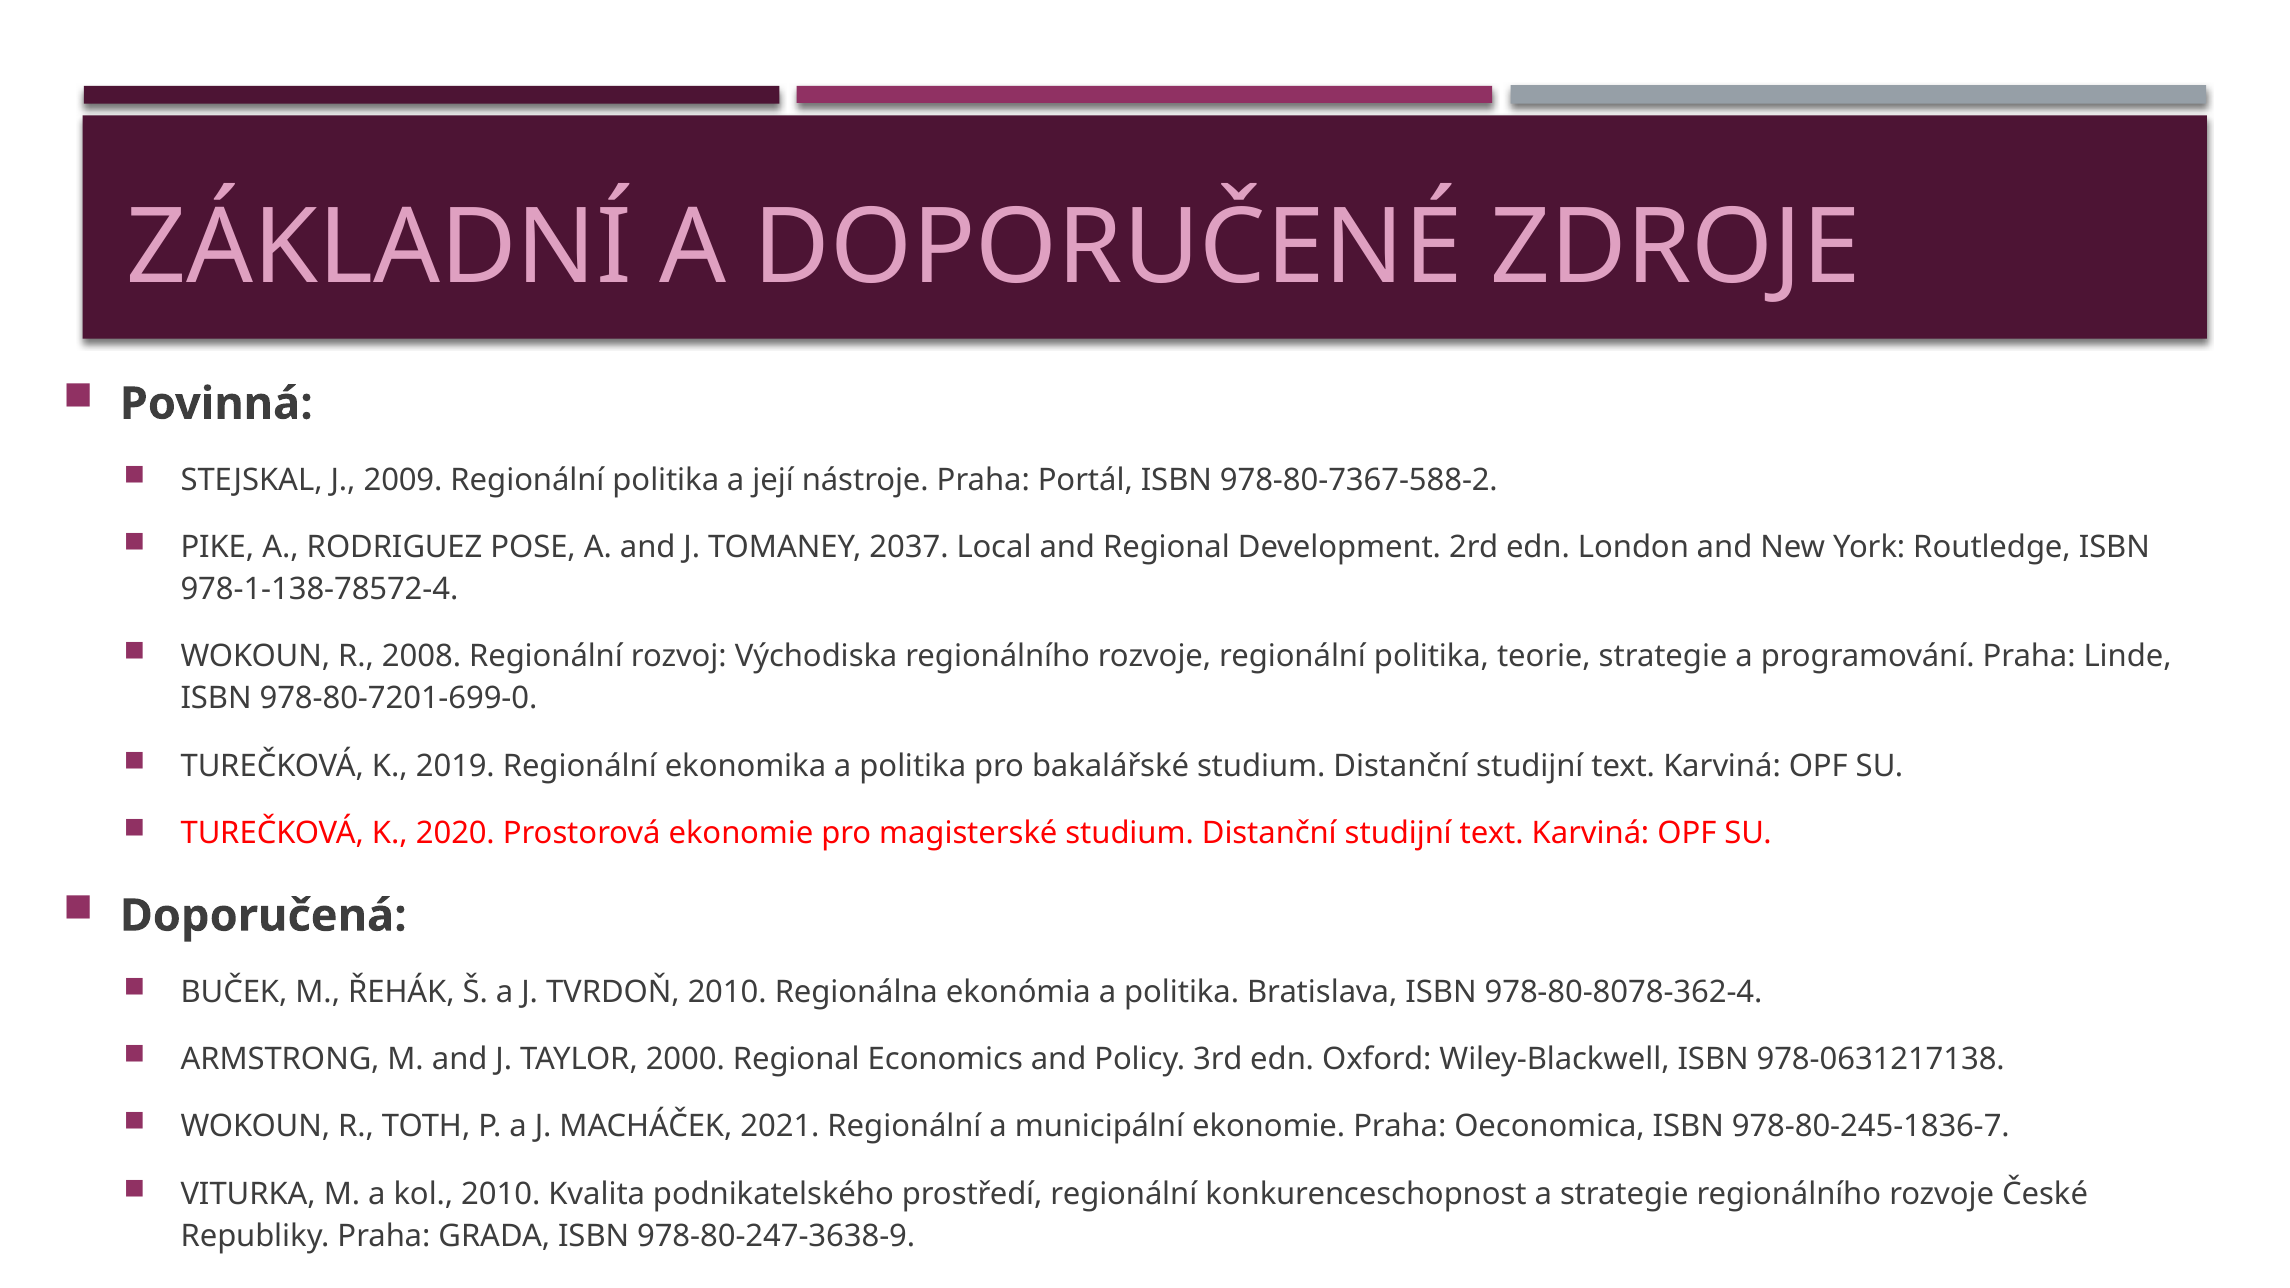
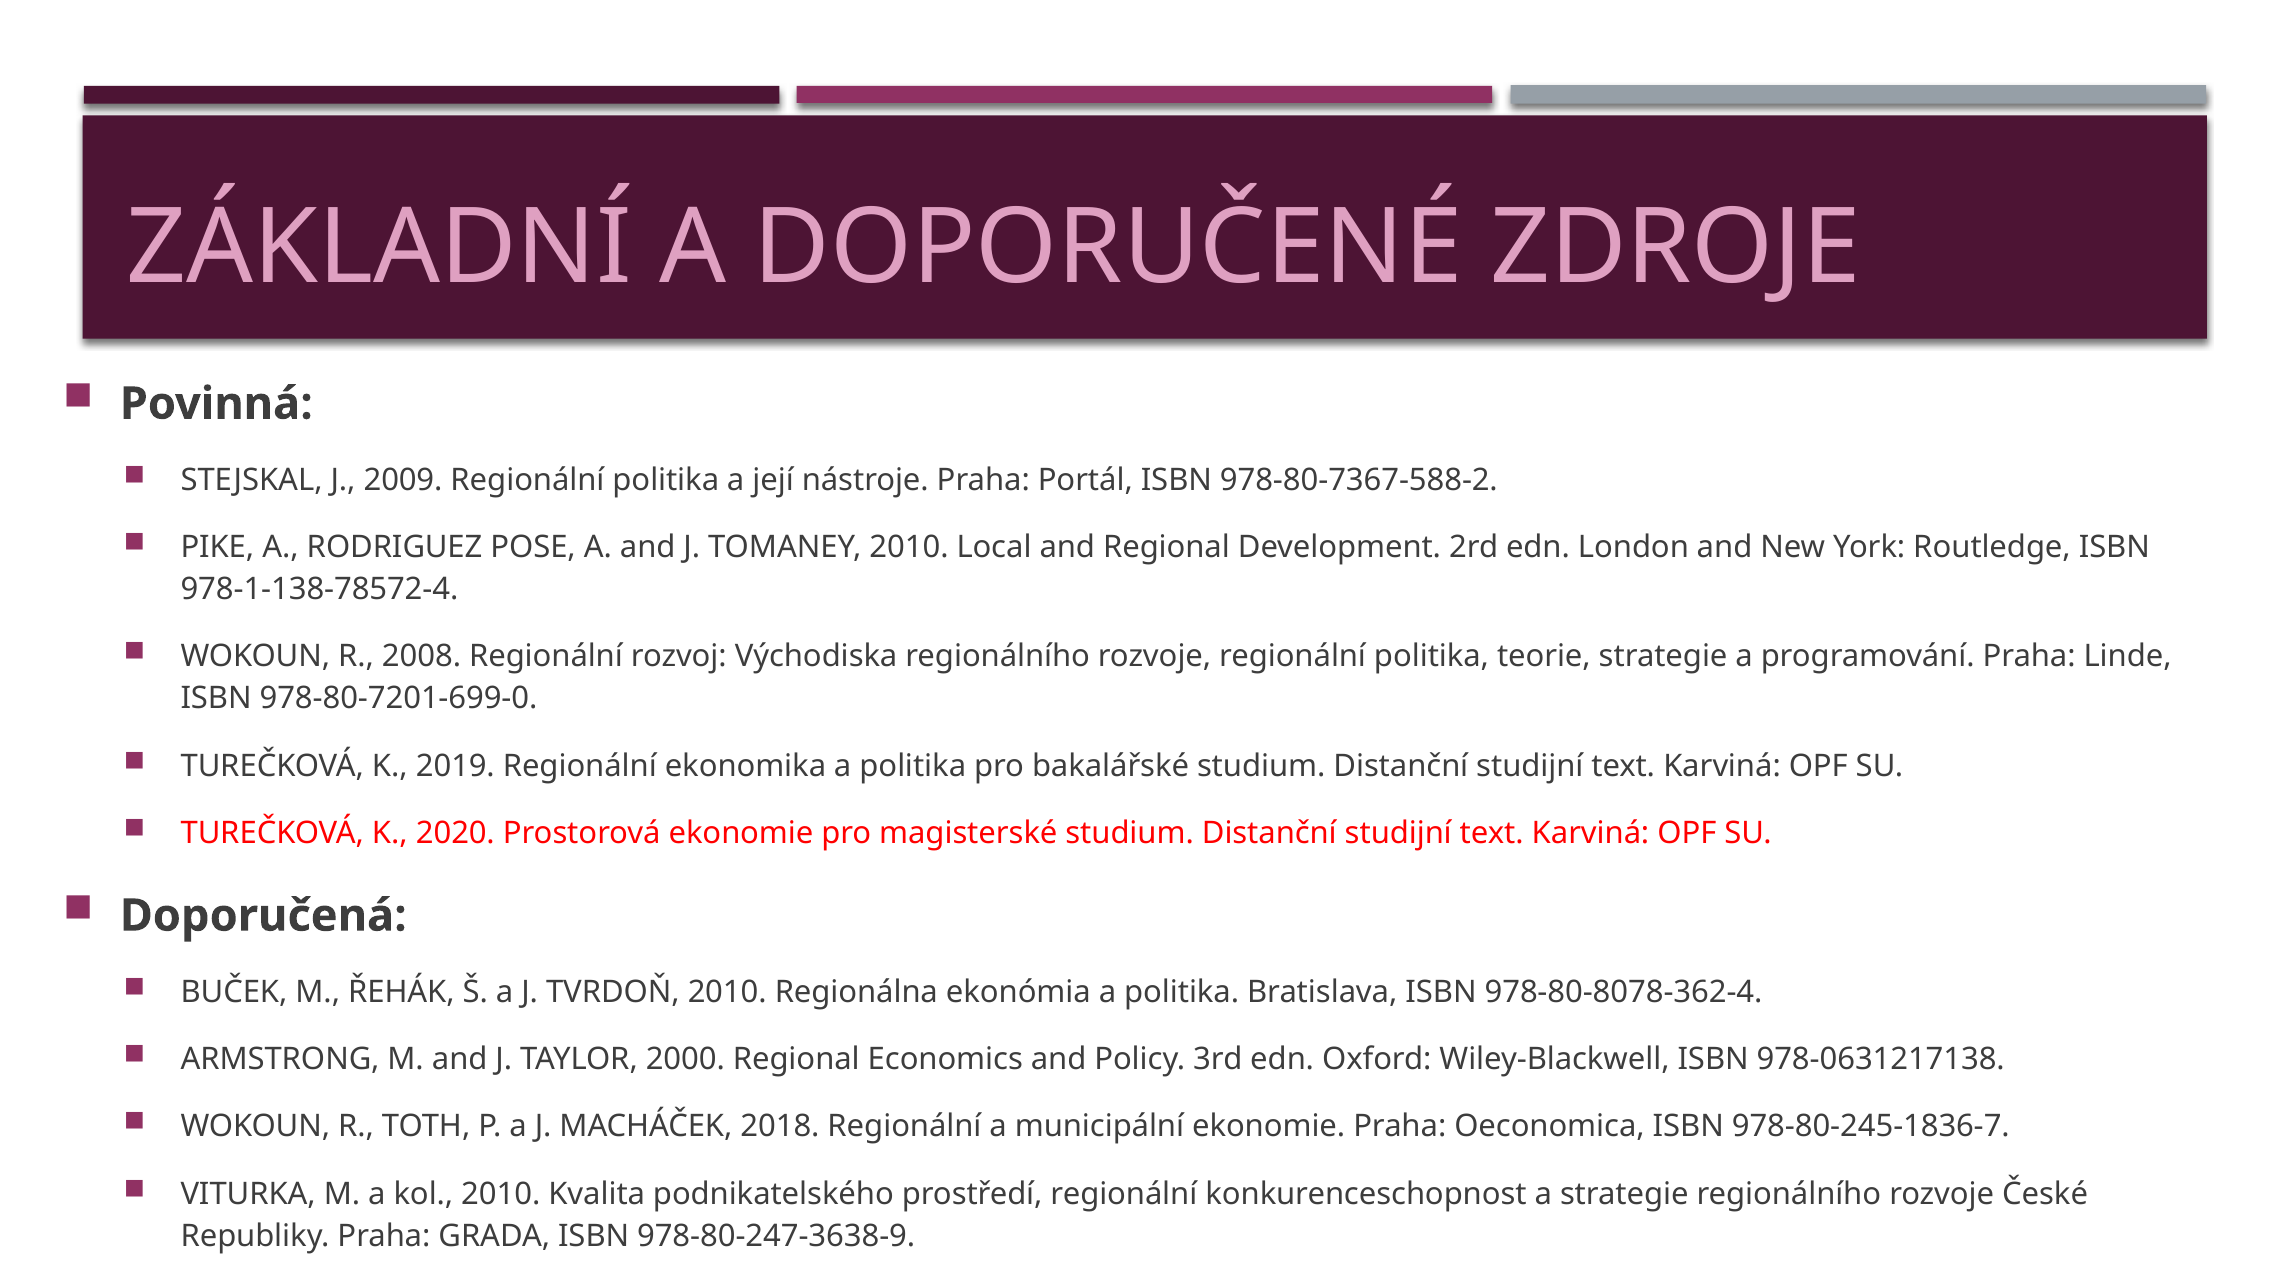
TOMANEY 2037: 2037 -> 2010 (909, 547)
2021: 2021 -> 2018 (780, 1127)
